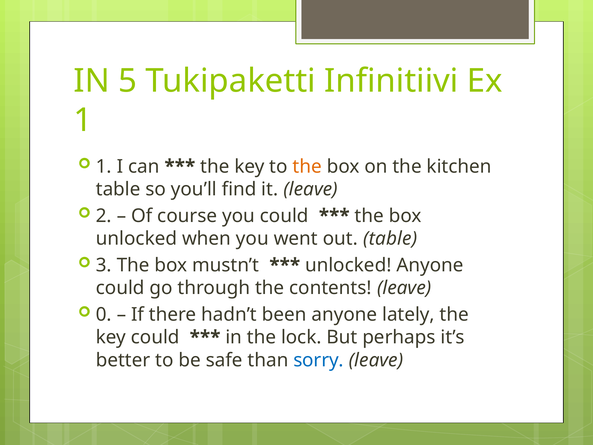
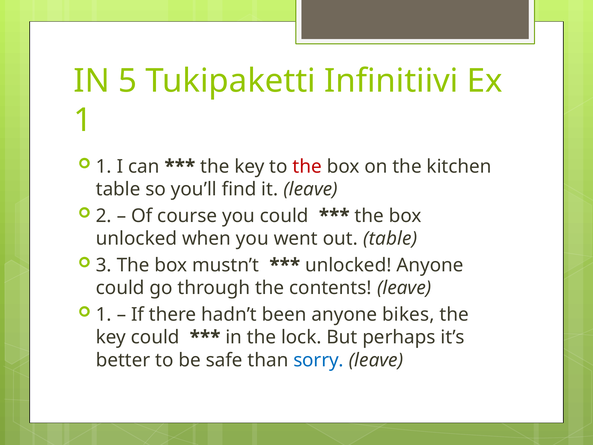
the colour: orange -> red (307, 166)
0: 0 -> 1 (104, 314)
lately: lately -> bikes (408, 314)
